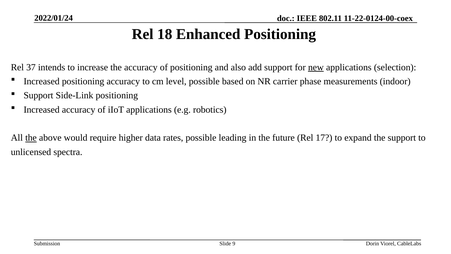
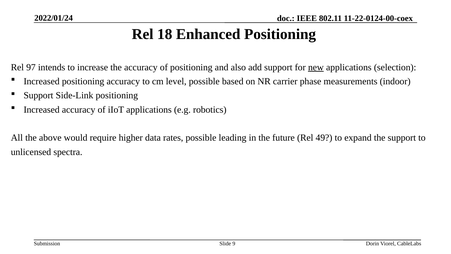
37: 37 -> 97 (31, 67)
the underline: present -> none (31, 138)
17: 17 -> 49 (324, 138)
